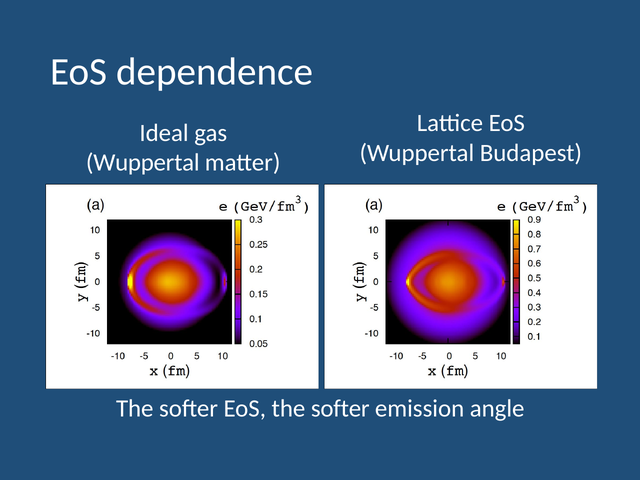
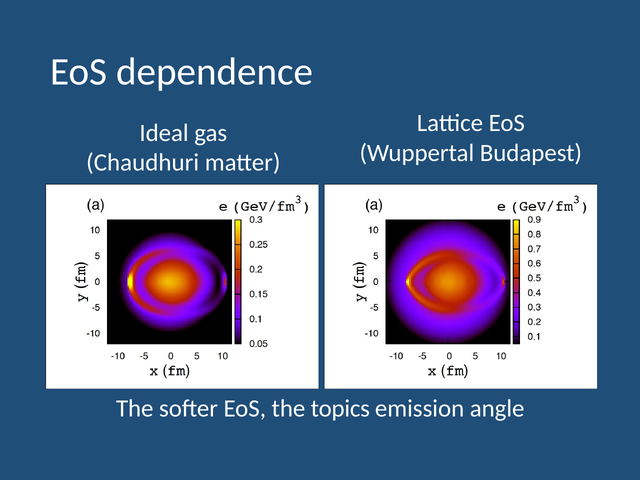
Wuppertal: Wuppertal -> Chaudhuri (143, 163)
EoS the softer: softer -> topics (340, 409)
